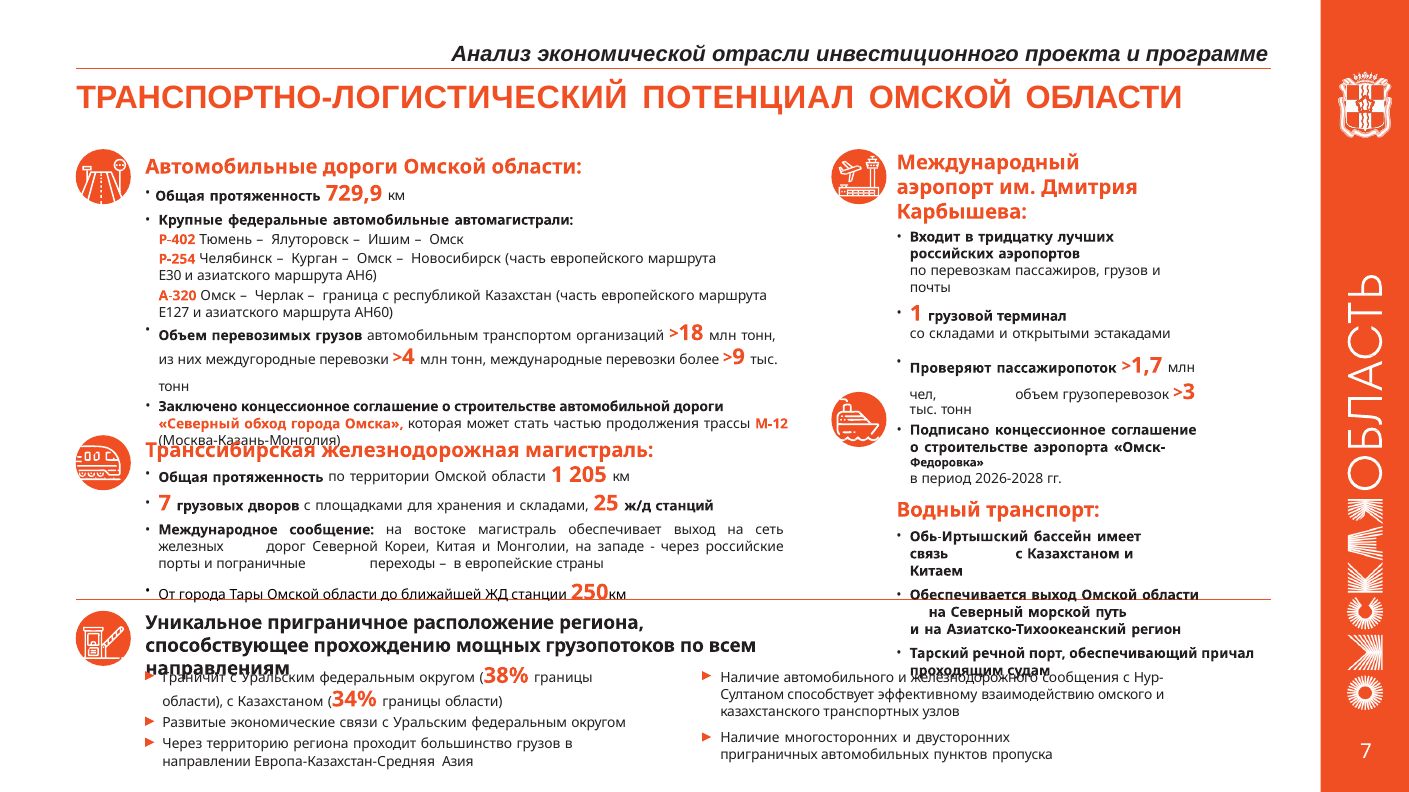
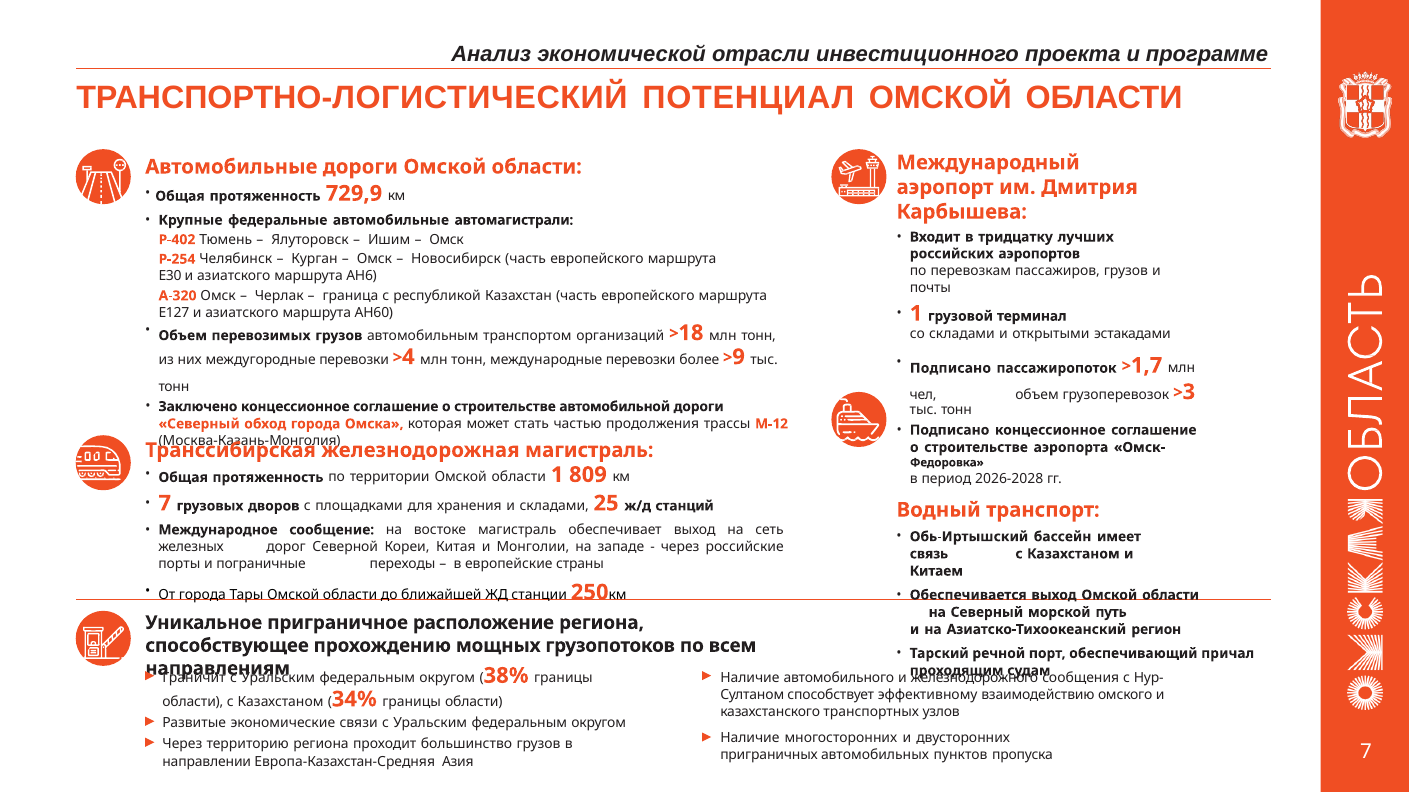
Проверяют: Проверяют -> Подписано (951, 368)
205: 205 -> 809 (588, 475)
